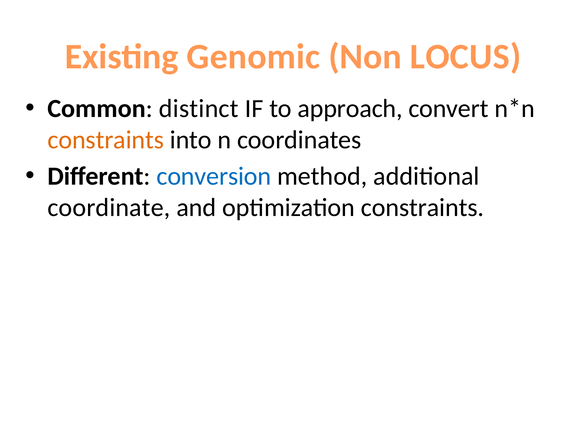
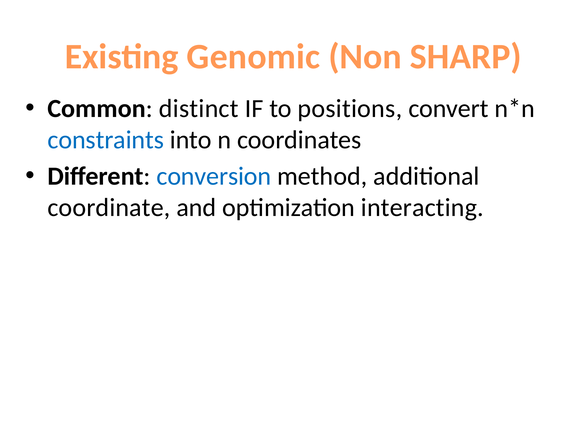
LOCUS: LOCUS -> SHARP (466, 57)
approach: approach -> positions (350, 108)
constraints colour: orange -> blue (106, 140)
optimization constraints: constraints -> interacting (422, 208)
